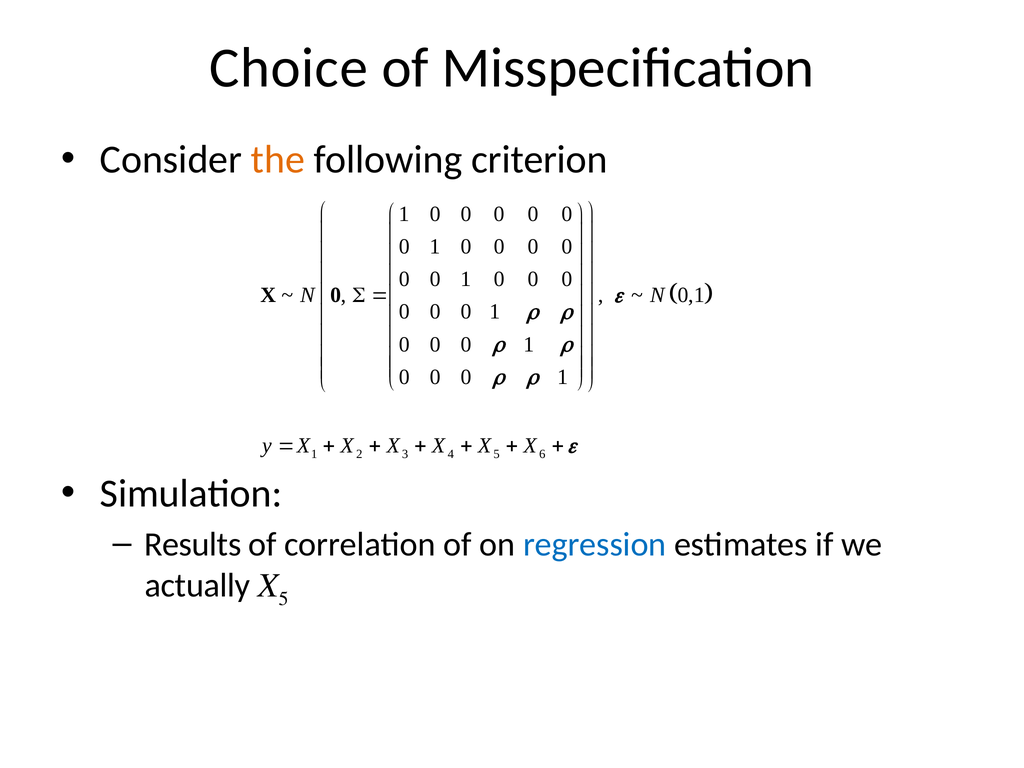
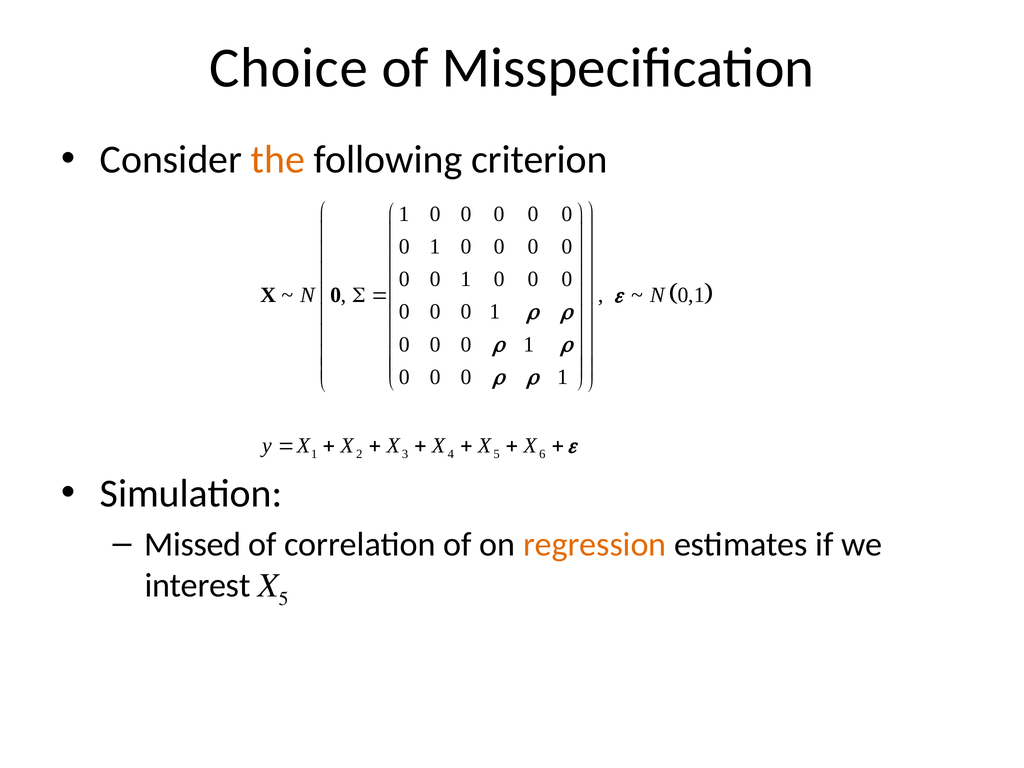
Results: Results -> Missed (193, 545)
regression colour: blue -> orange (595, 545)
actually: actually -> interest (198, 586)
